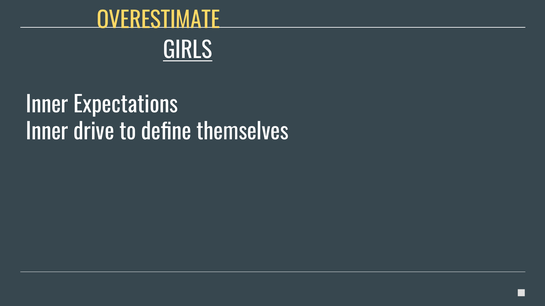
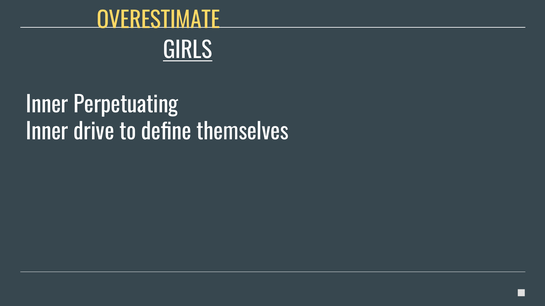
Expectations: Expectations -> Perpetuating (126, 105)
